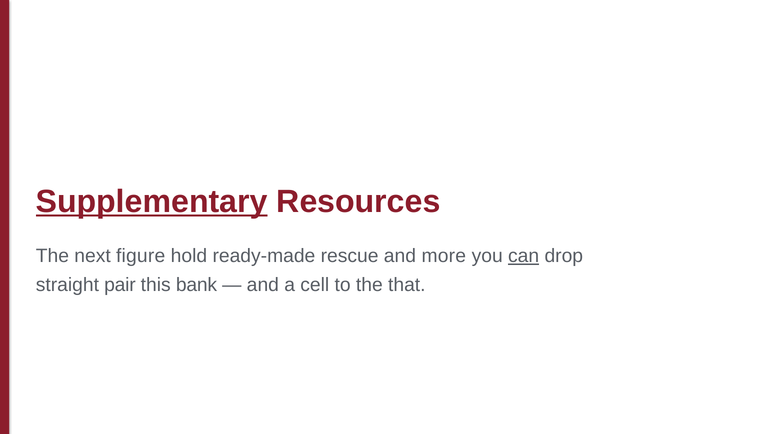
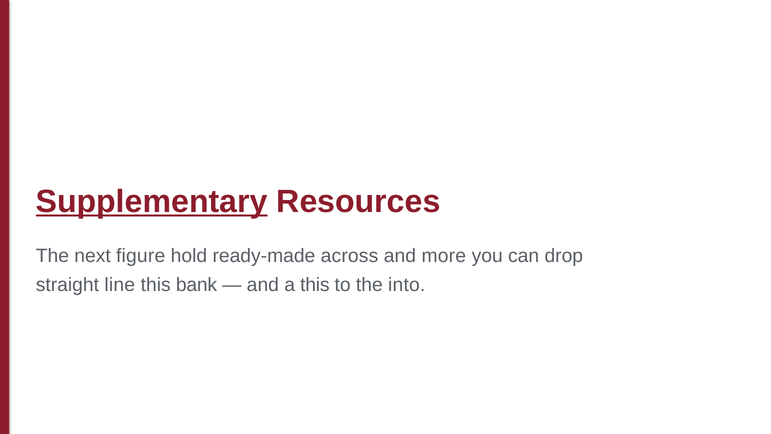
rescue: rescue -> across (350, 256)
can underline: present -> none (524, 256)
pair: pair -> line (120, 285)
a cell: cell -> this (315, 285)
that: that -> into (407, 285)
